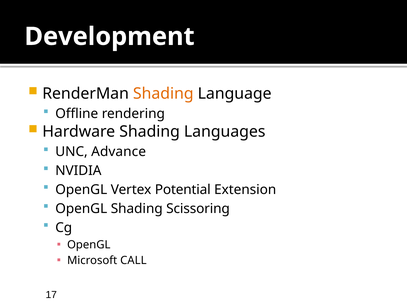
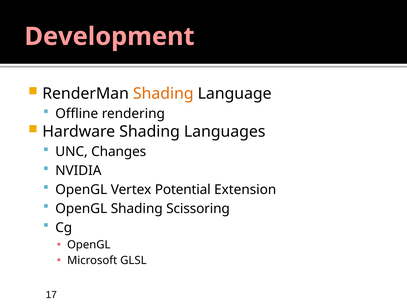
Development colour: white -> pink (109, 37)
Advance: Advance -> Changes (119, 152)
CALL: CALL -> GLSL (133, 261)
